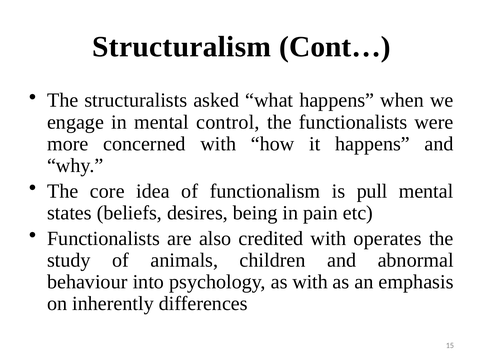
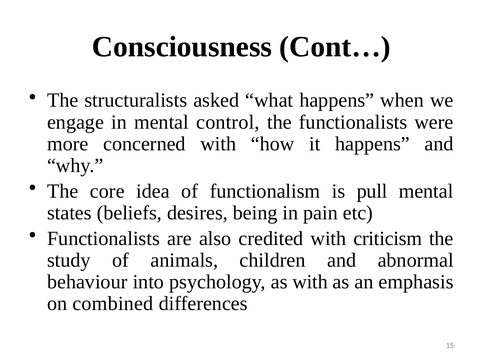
Structuralism: Structuralism -> Consciousness (182, 47)
operates: operates -> criticism (388, 239)
inherently: inherently -> combined (113, 304)
